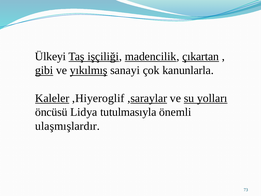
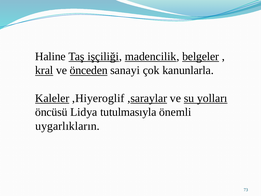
Ülkeyi: Ülkeyi -> Haline (50, 56)
çıkartan: çıkartan -> belgeler (201, 56)
gibi: gibi -> kral (44, 70)
yıkılmış: yıkılmış -> önceden (89, 70)
ulaşmışlardır: ulaşmışlardır -> uygarlıkların (67, 126)
